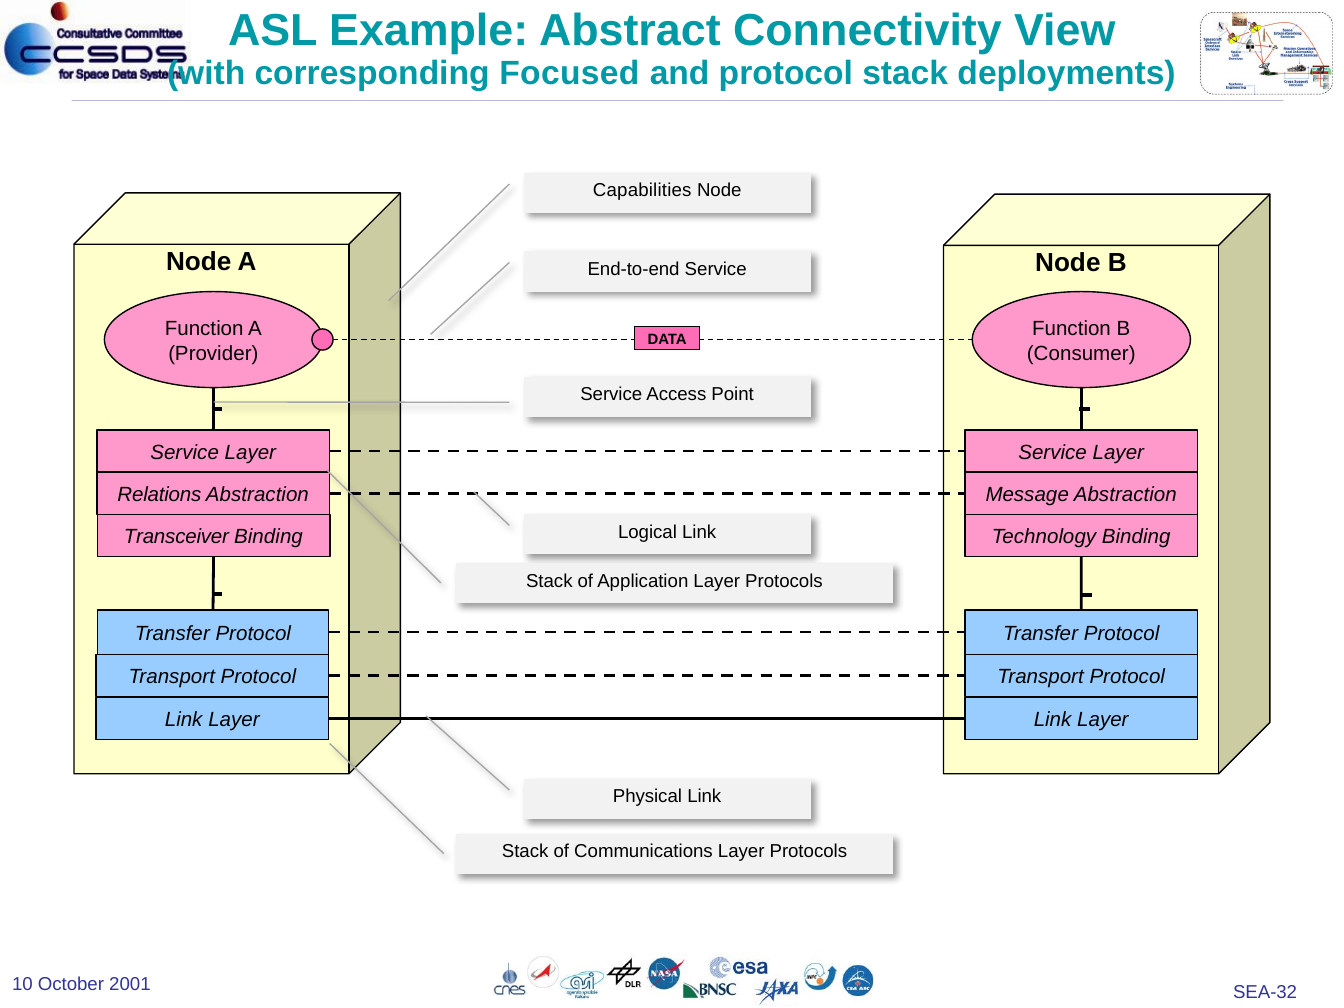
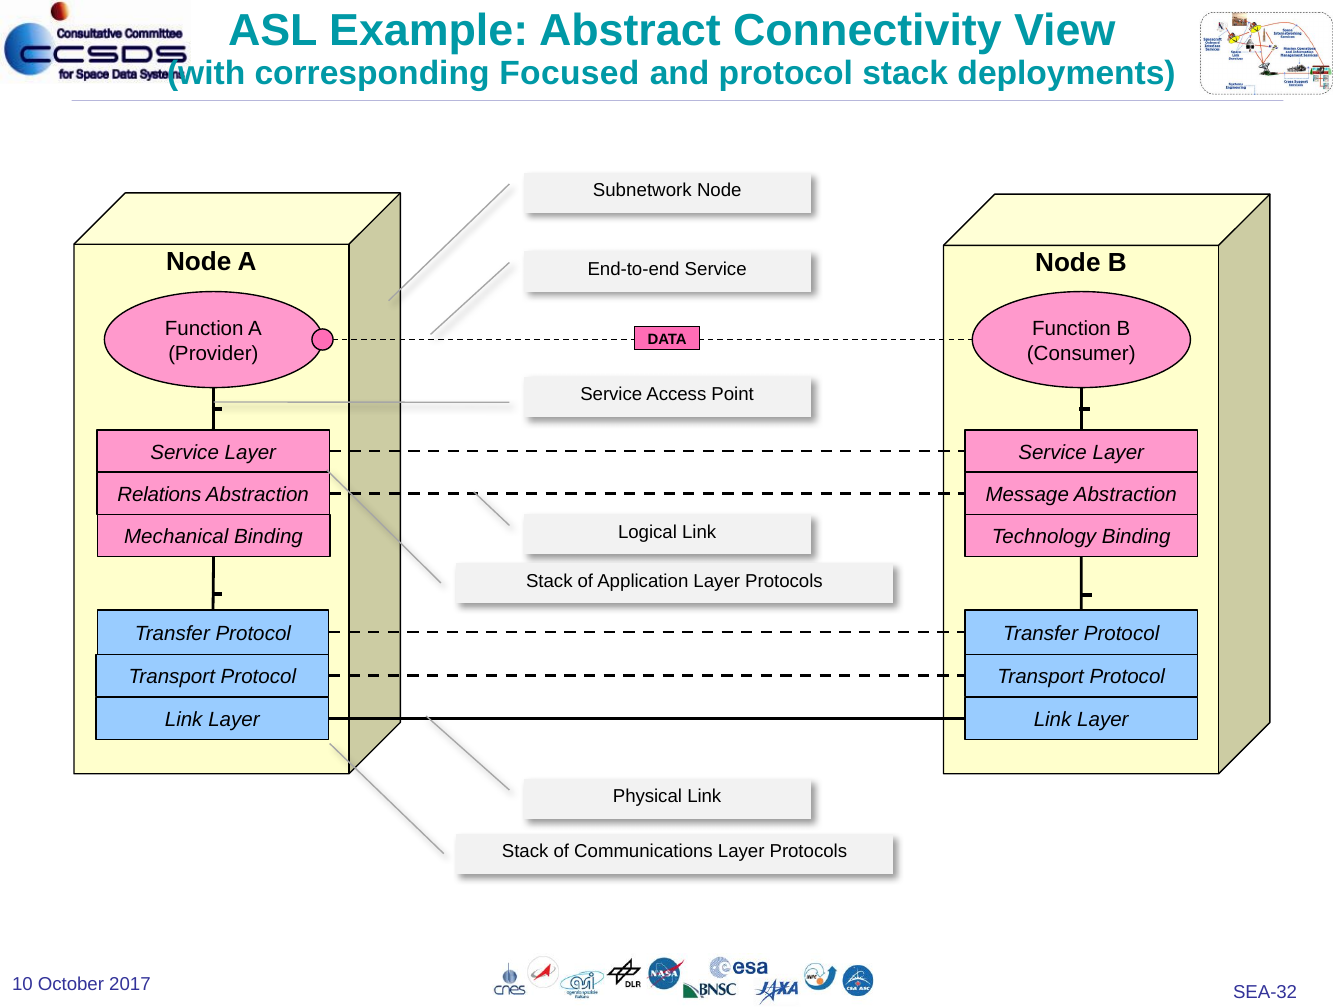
Capabilities: Capabilities -> Subnetwork (642, 191)
Transceiver: Transceiver -> Mechanical (176, 537)
2001: 2001 -> 2017 (130, 984)
